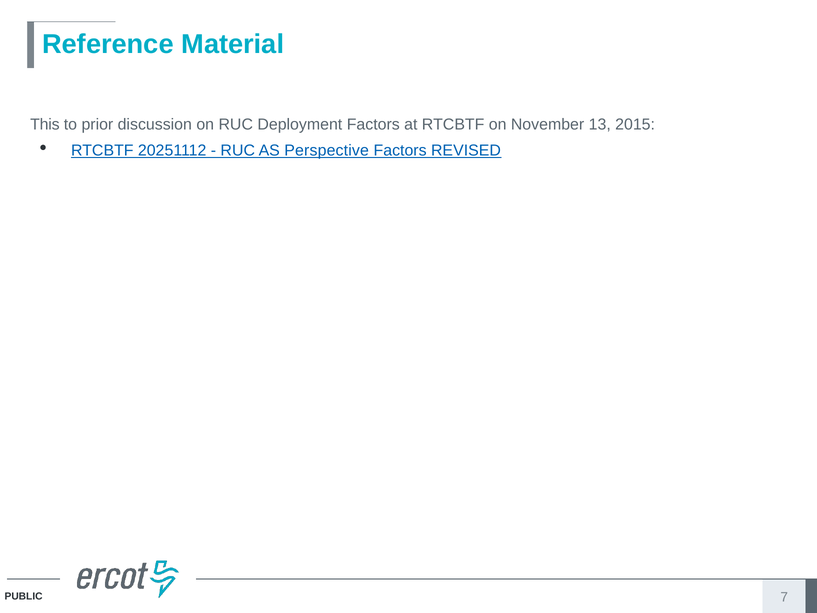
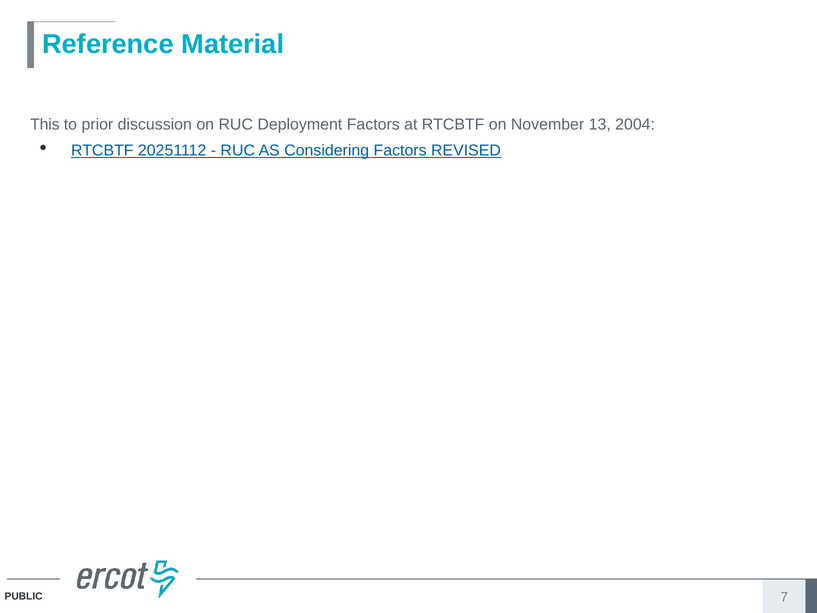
2015: 2015 -> 2004 (635, 125)
Perspective: Perspective -> Considering (327, 151)
